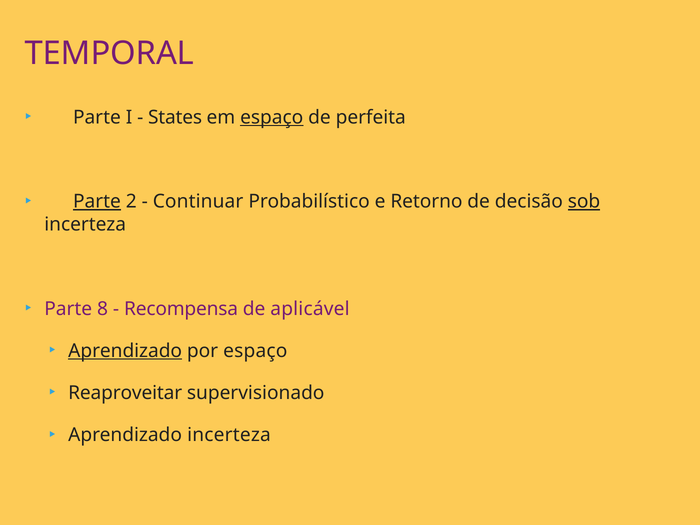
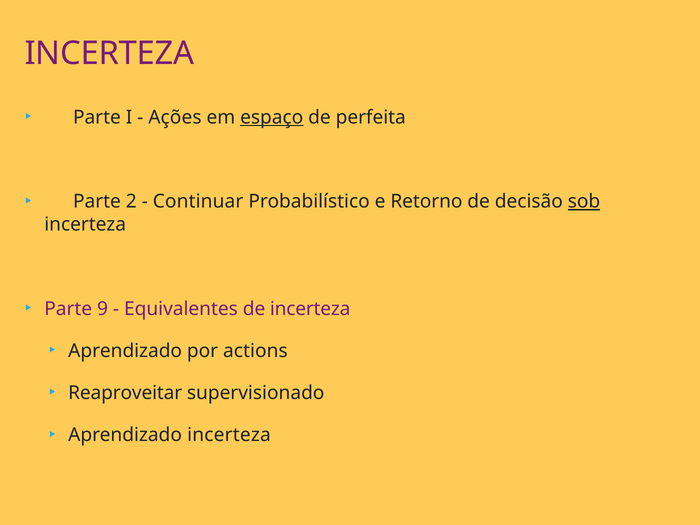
TEMPORAL: TEMPORAL -> INCERTEZA (109, 53)
States: States -> Ações (175, 117)
Parte underline: present -> none (97, 202)
8: 8 -> 9 (103, 309)
Recompensa: Recompensa -> Equivalentes (181, 309)
de aplicável: aplicável -> incerteza (310, 309)
Aprendizado underline: present -> none (125, 351)
por espaço: espaço -> actions (255, 351)
